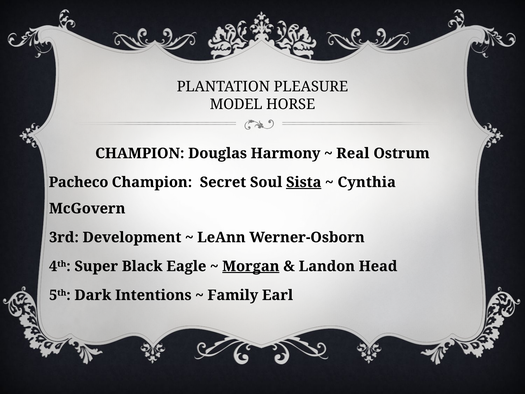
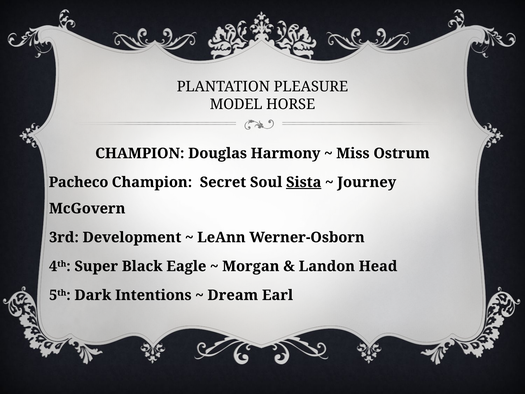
Real: Real -> Miss (353, 153)
Cynthia: Cynthia -> Journey (367, 182)
Morgan underline: present -> none (251, 266)
Family: Family -> Dream (233, 295)
